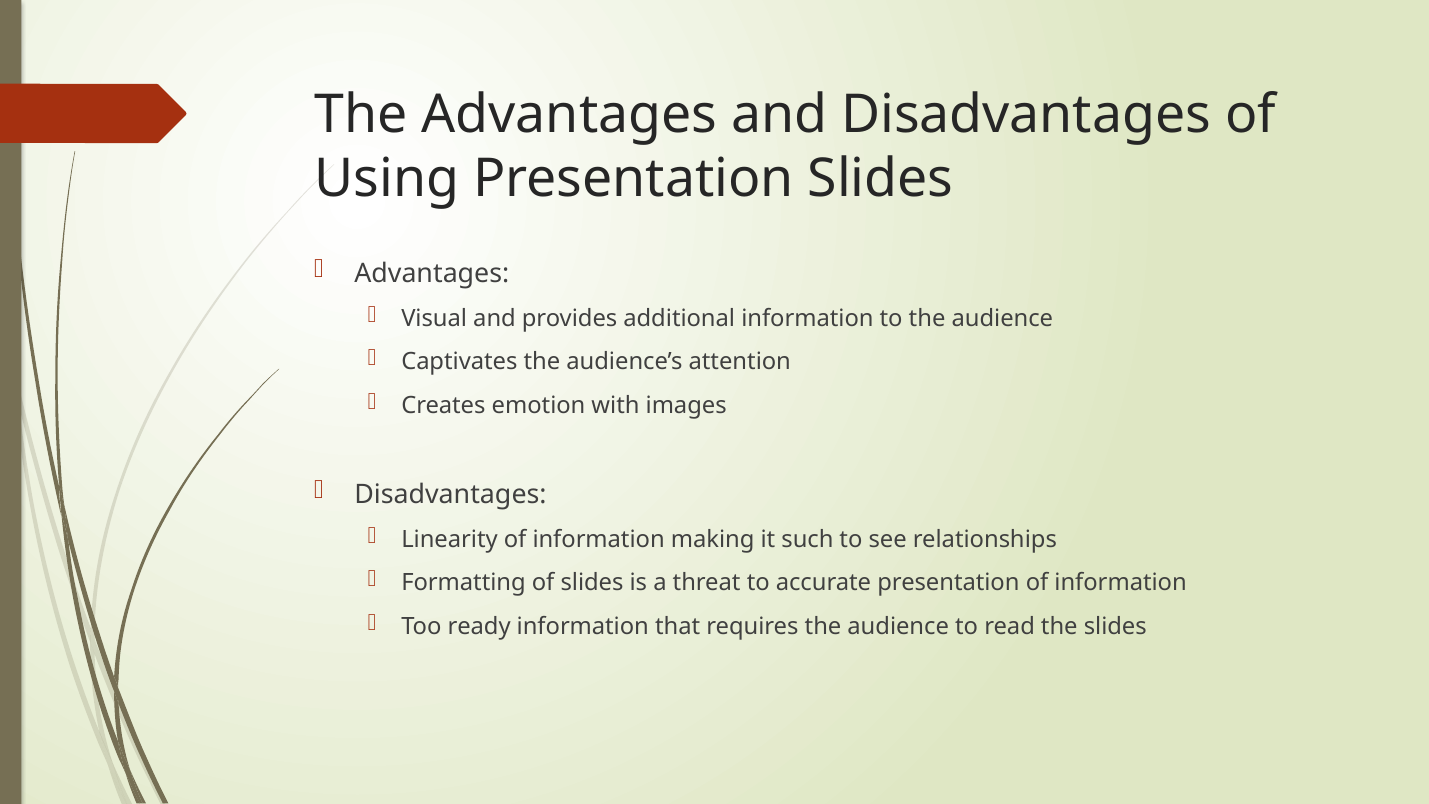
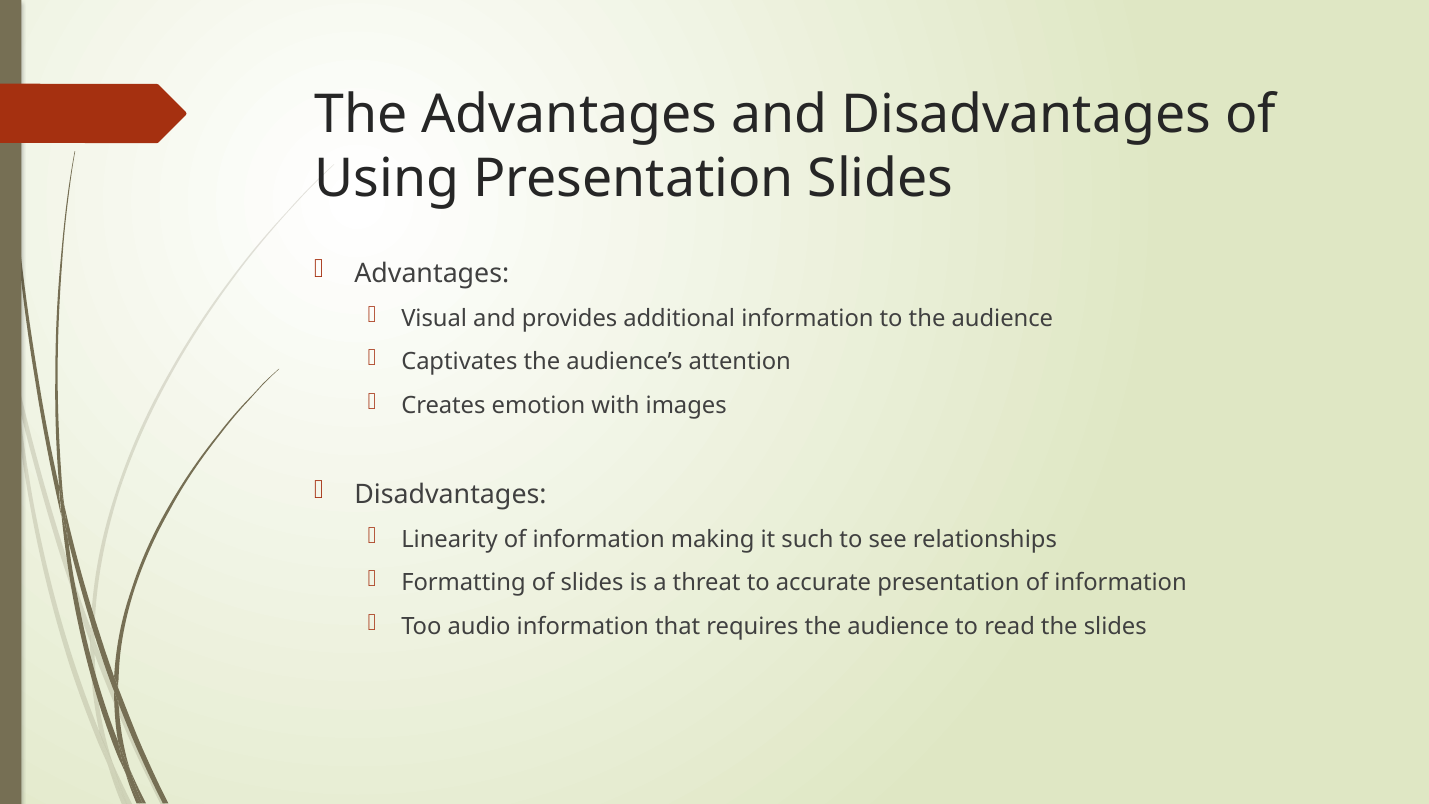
ready: ready -> audio (479, 626)
